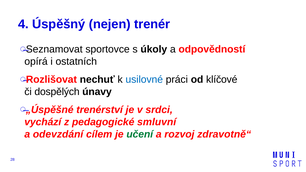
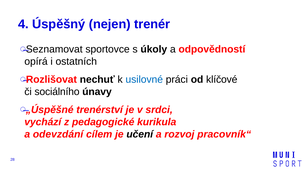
dospělých: dospělých -> sociálního (57, 92)
smluvní: smluvní -> kurikula (157, 122)
učení colour: green -> black (140, 134)
zdravotně“: zdravotně“ -> pracovník“ (224, 134)
